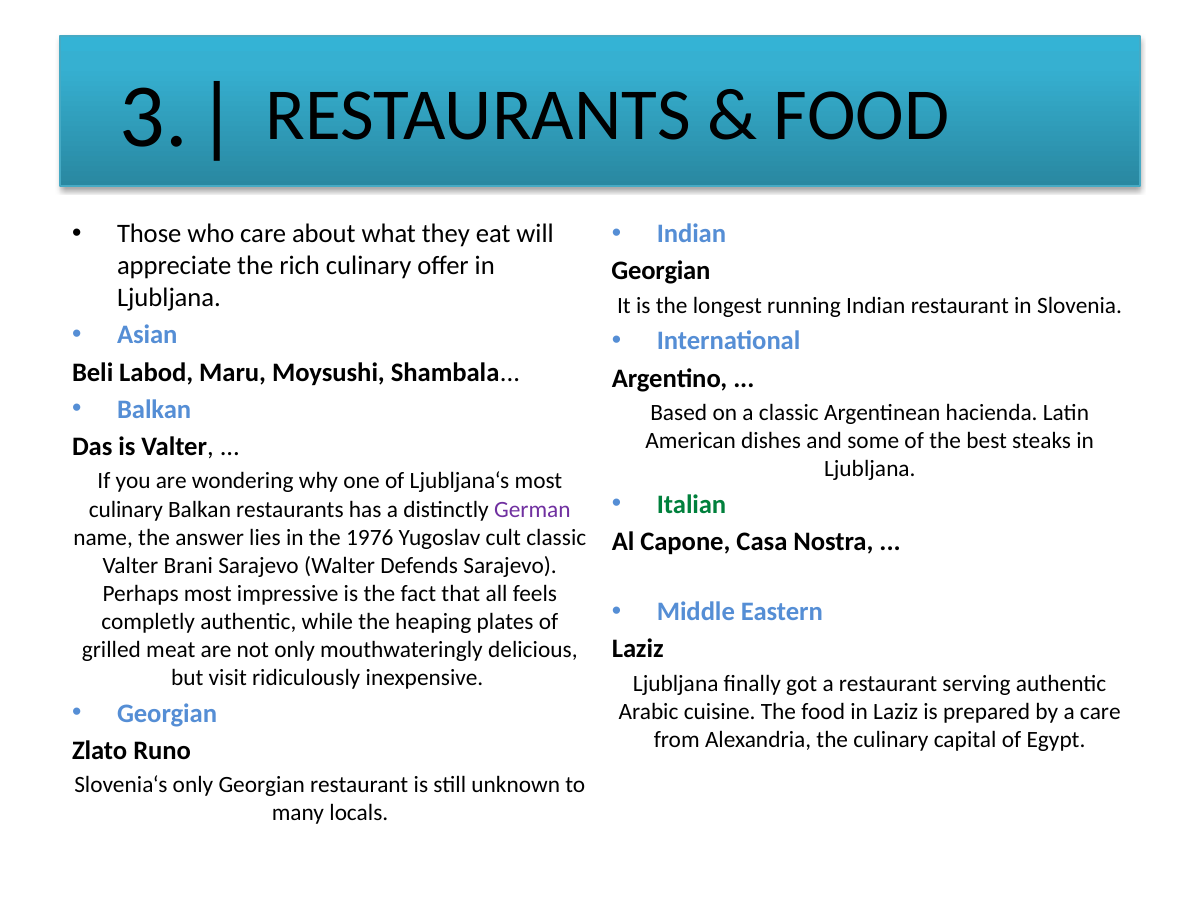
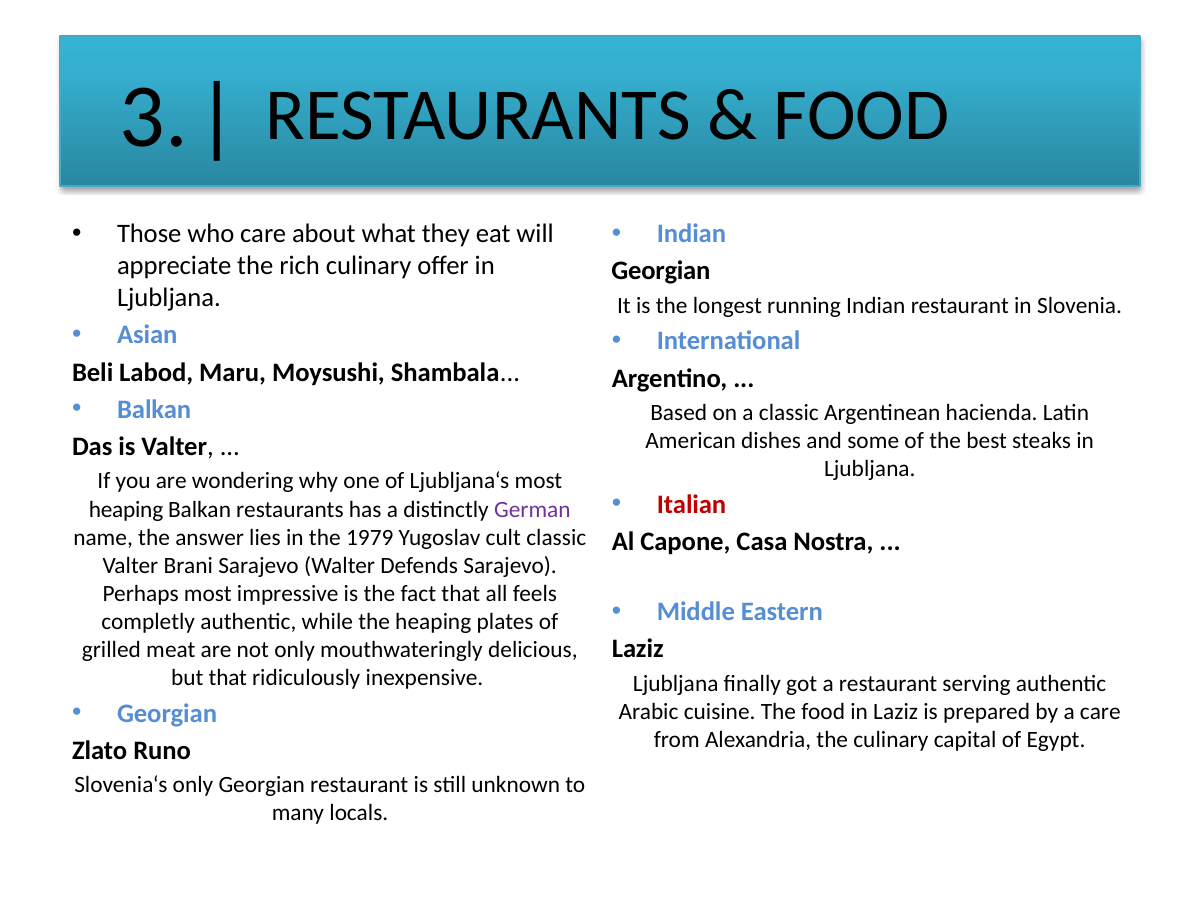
Italian colour: green -> red (692, 505)
culinary: culinary -> heaping (126, 509)
1976: 1976 -> 1979 (370, 537)
but visit: visit -> that (228, 678)
